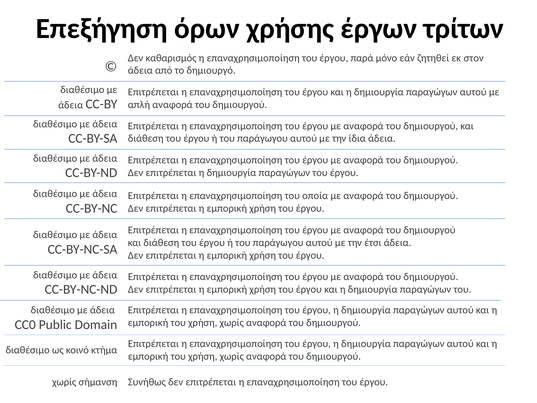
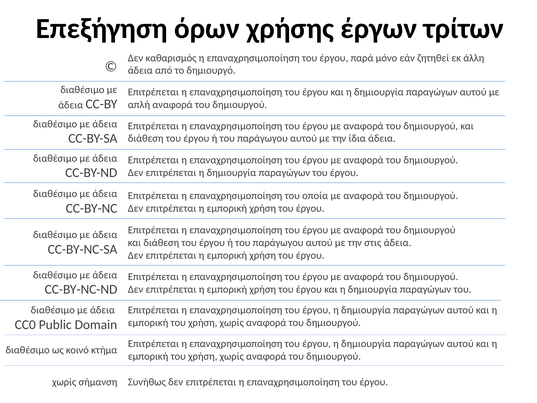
στον: στον -> άλλη (474, 58)
έτσι: έτσι -> στις (373, 243)
